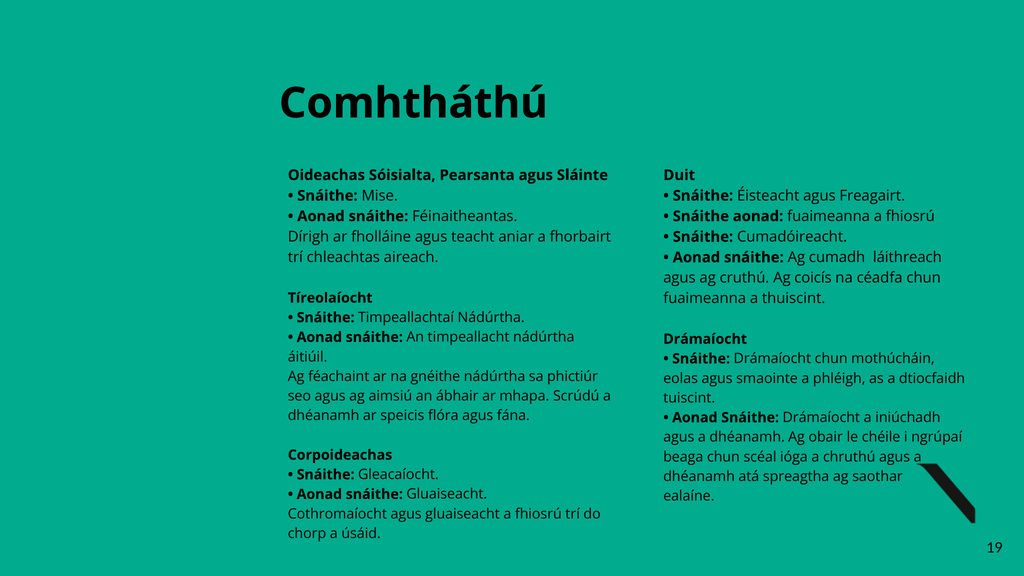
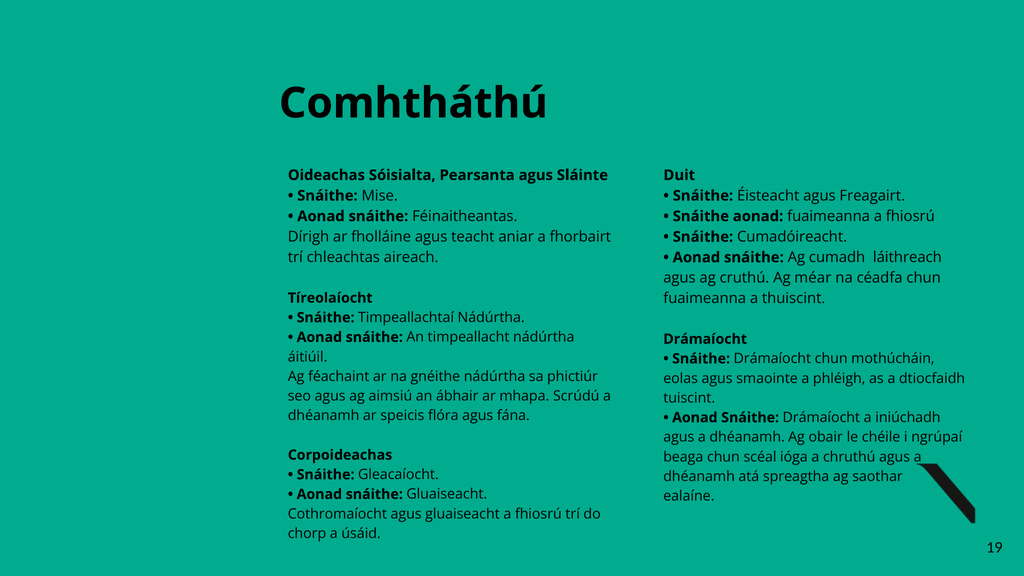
coicís: coicís -> méar (813, 278)
